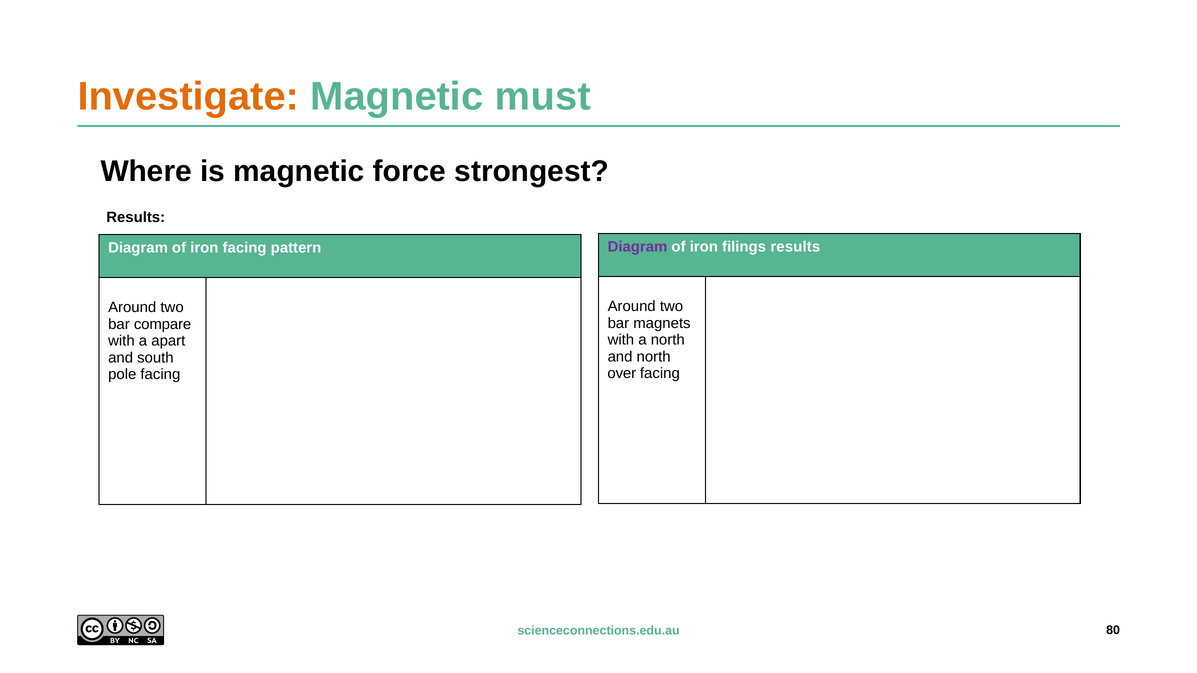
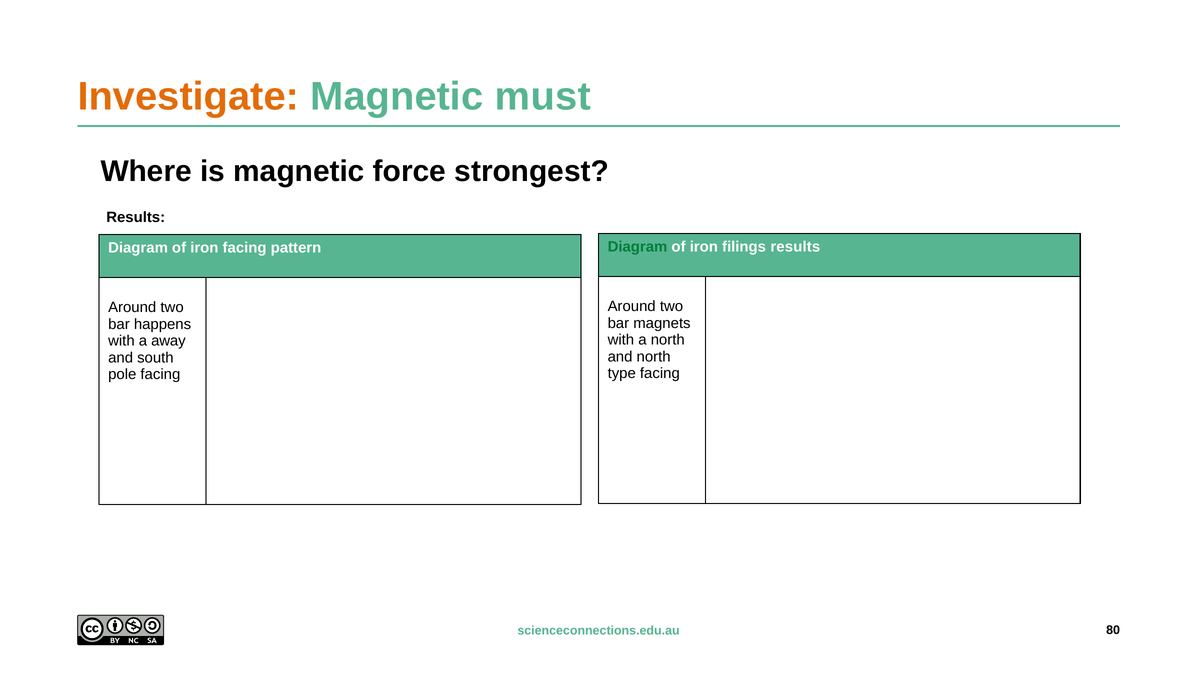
Diagram colour: purple -> green (638, 247)
compare: compare -> happens (162, 324)
apart: apart -> away (168, 341)
over: over -> type (622, 374)
